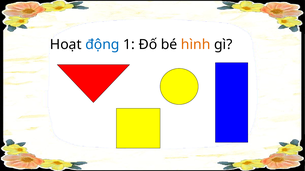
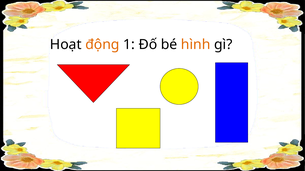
động colour: blue -> orange (102, 45)
